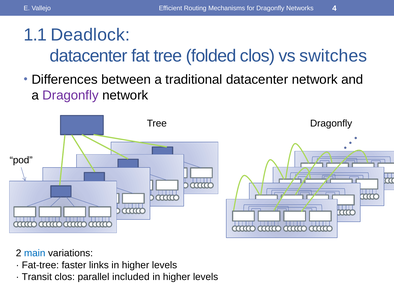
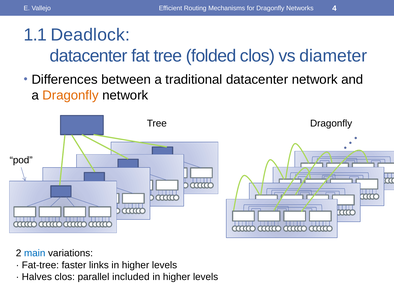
switches: switches -> diameter (333, 56)
Dragonfly colour: purple -> orange (71, 95)
Transit: Transit -> Halves (37, 277)
